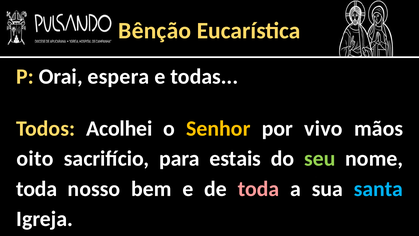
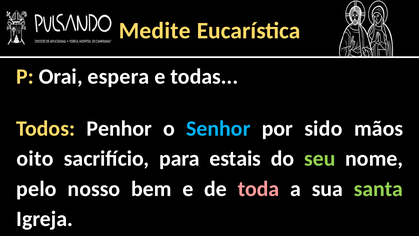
Bênção: Bênção -> Medite (155, 31)
Acolhei: Acolhei -> Penhor (119, 128)
Senhor colour: yellow -> light blue (218, 128)
vivo: vivo -> sido (323, 128)
toda: toda -> pelo (36, 189)
santa colour: light blue -> light green (378, 189)
